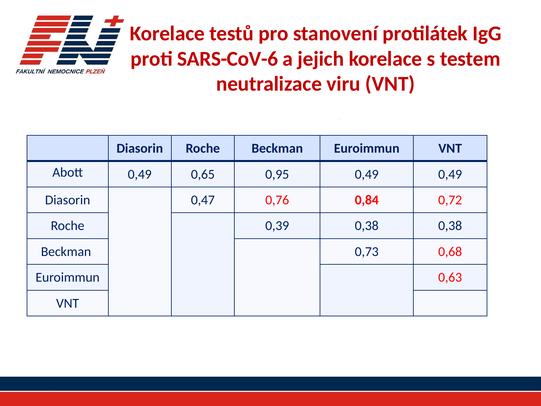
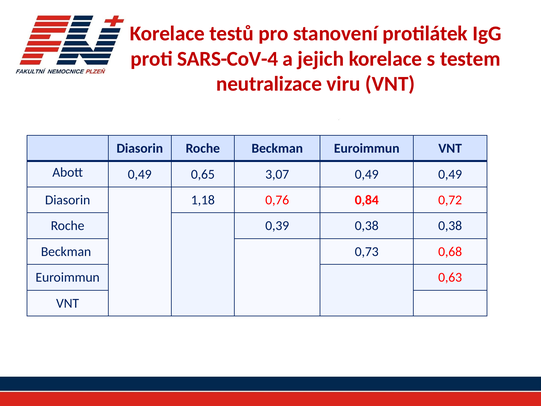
SARS-CoV-6: SARS-CoV-6 -> SARS-CoV-4 (228, 59)
0,95: 0,95 -> 3,07 (277, 174)
0,47: 0,47 -> 1,18 (203, 200)
